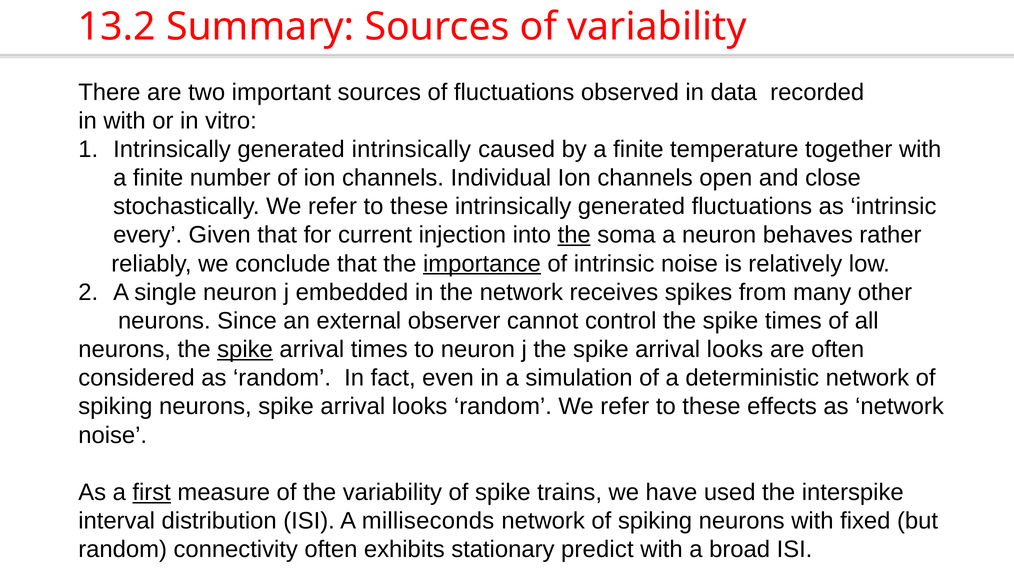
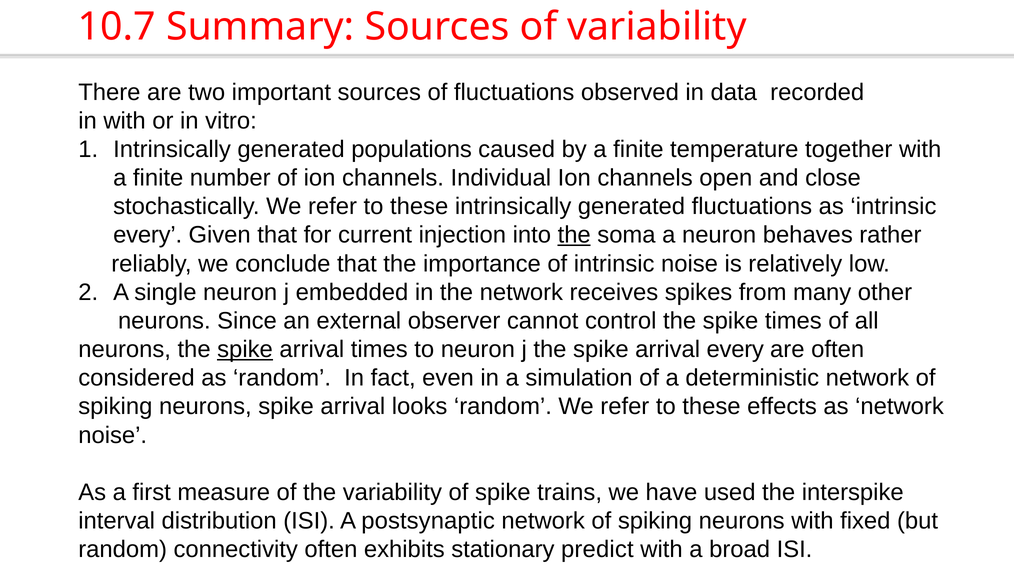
13.2: 13.2 -> 10.7 (117, 27)
generated intrinsically: intrinsically -> populations (412, 149)
importance underline: present -> none (482, 264)
the spike arrival looks: looks -> every (735, 350)
first underline: present -> none (152, 493)
milliseconds: milliseconds -> postsynaptic (428, 521)
